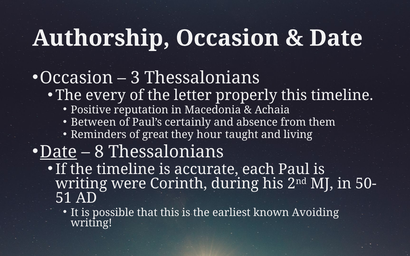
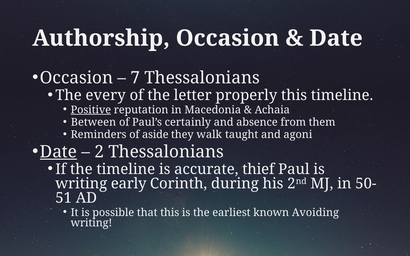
3: 3 -> 7 (135, 78)
Positive underline: none -> present (91, 110)
great: great -> aside (155, 135)
hour: hour -> walk (209, 135)
living: living -> agoni (298, 135)
8: 8 -> 2 (99, 152)
each: each -> thief (258, 169)
were: were -> early (129, 184)
